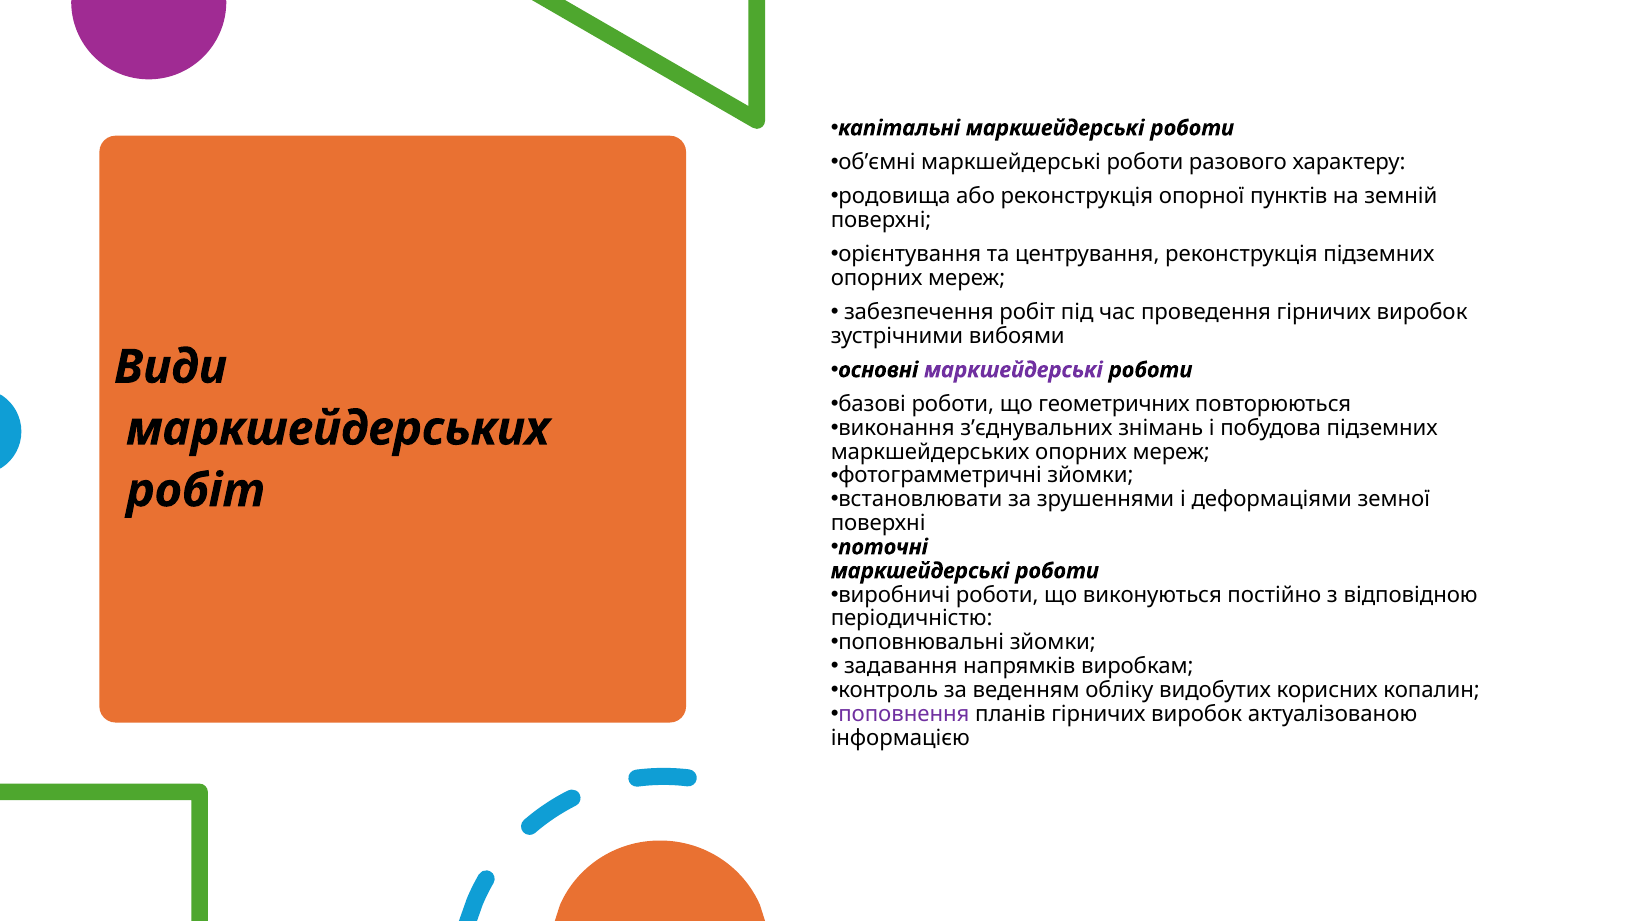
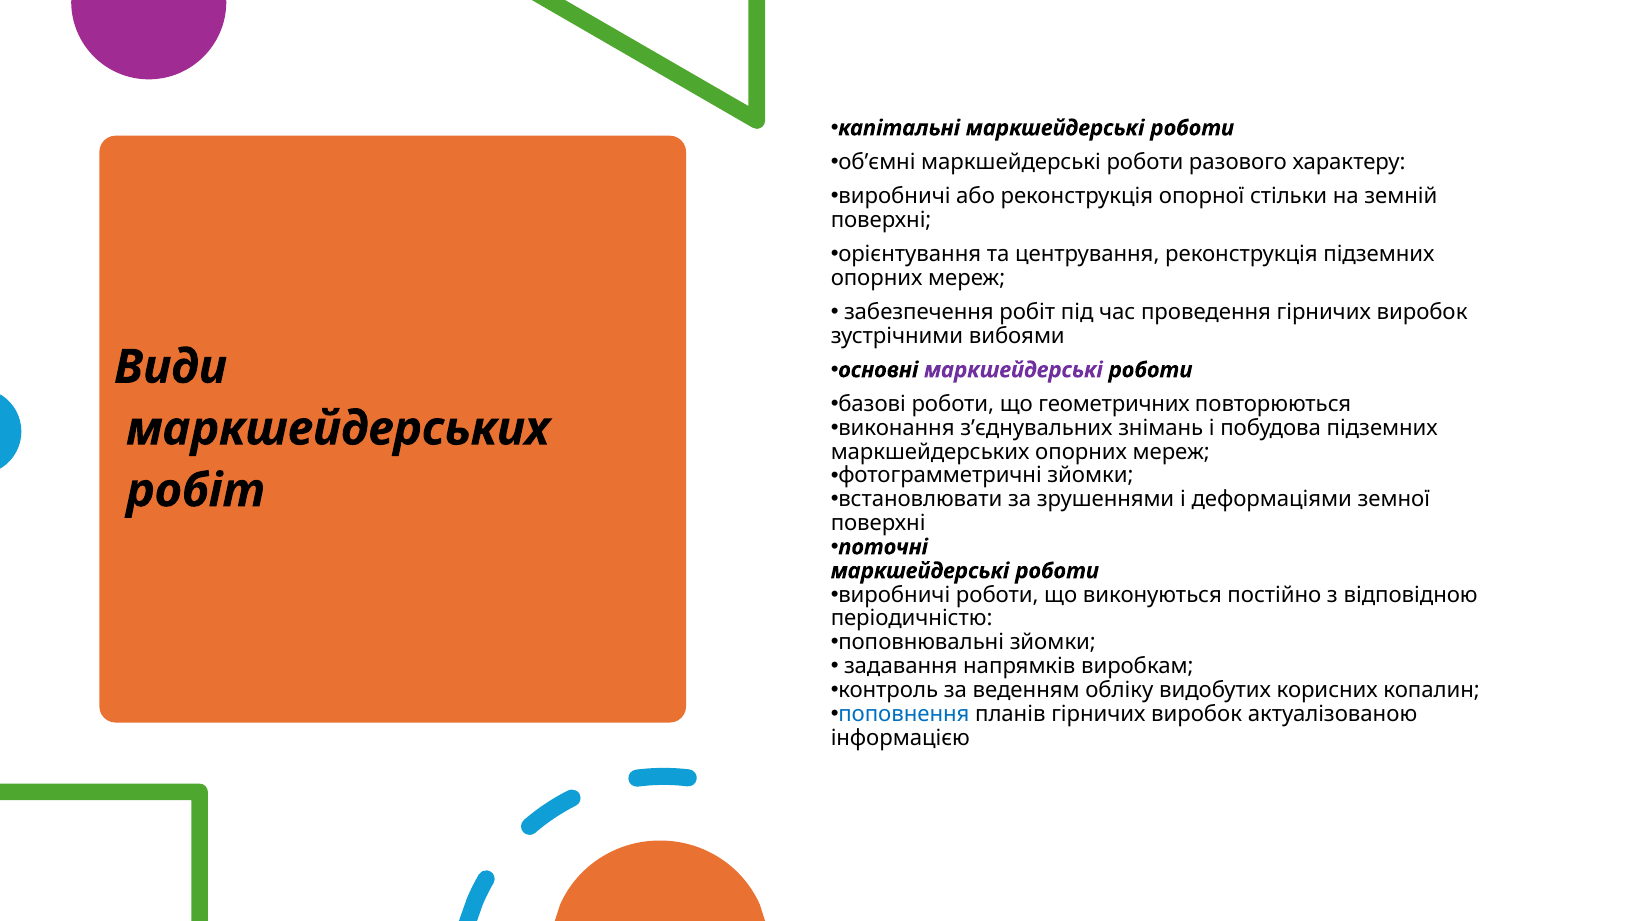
родовища: родовища -> виробничі (894, 196)
пунктів: пунктів -> стільки (1289, 196)
поповнення colour: purple -> blue (904, 714)
